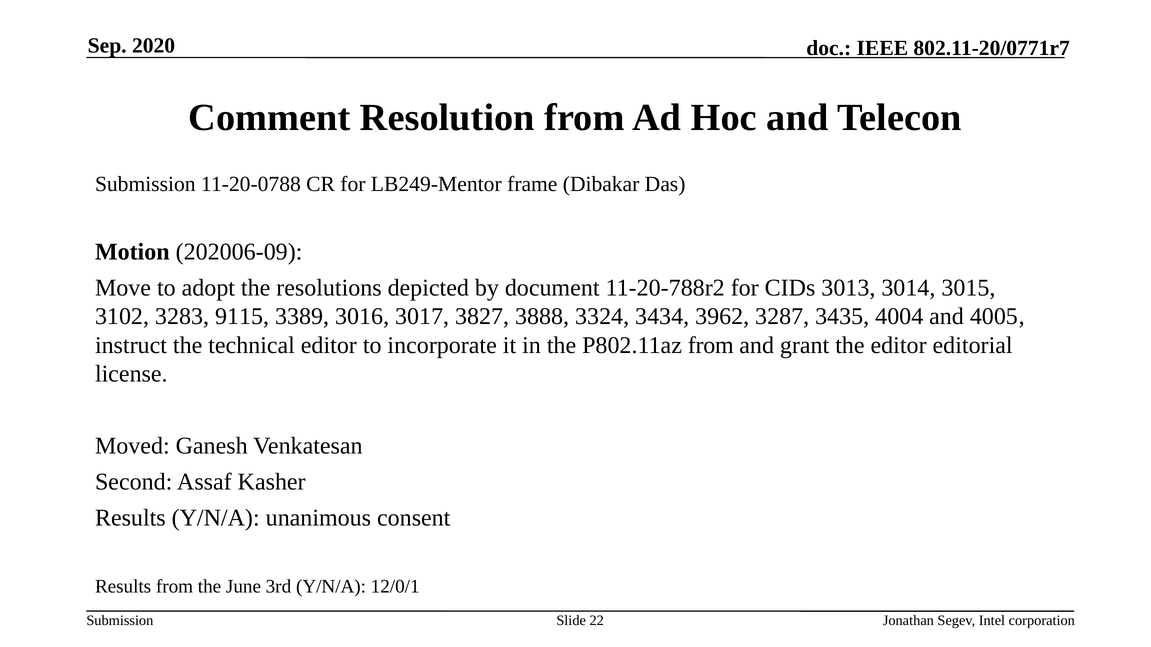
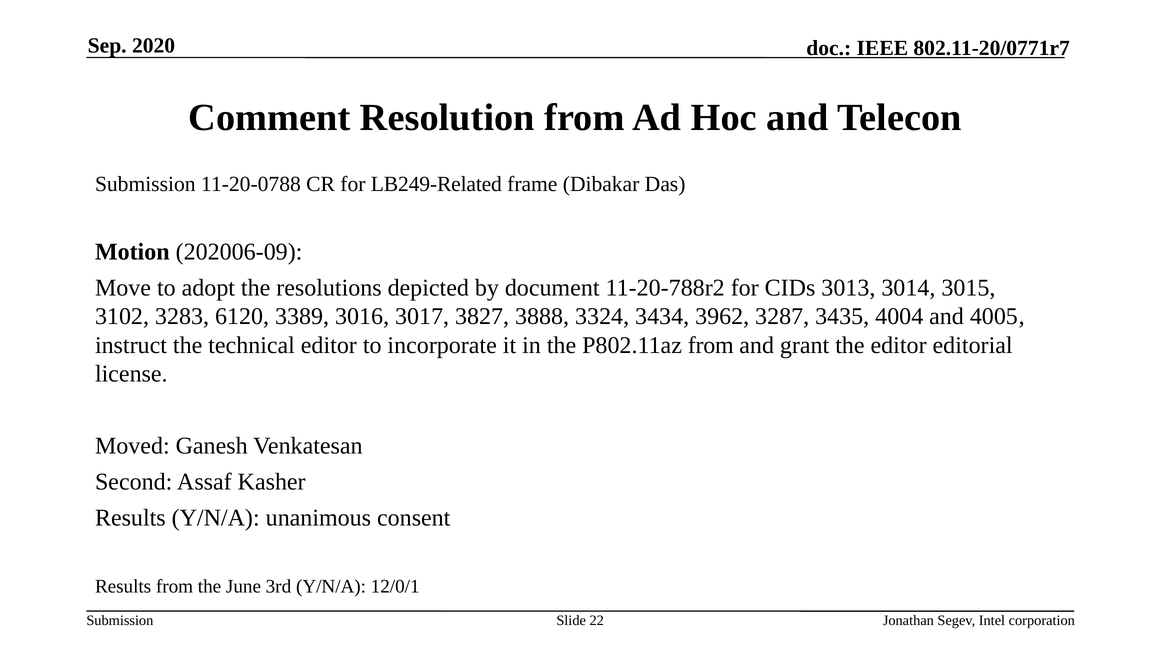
LB249-Mentor: LB249-Mentor -> LB249-Related (436, 184)
9115: 9115 -> 6120 (242, 317)
